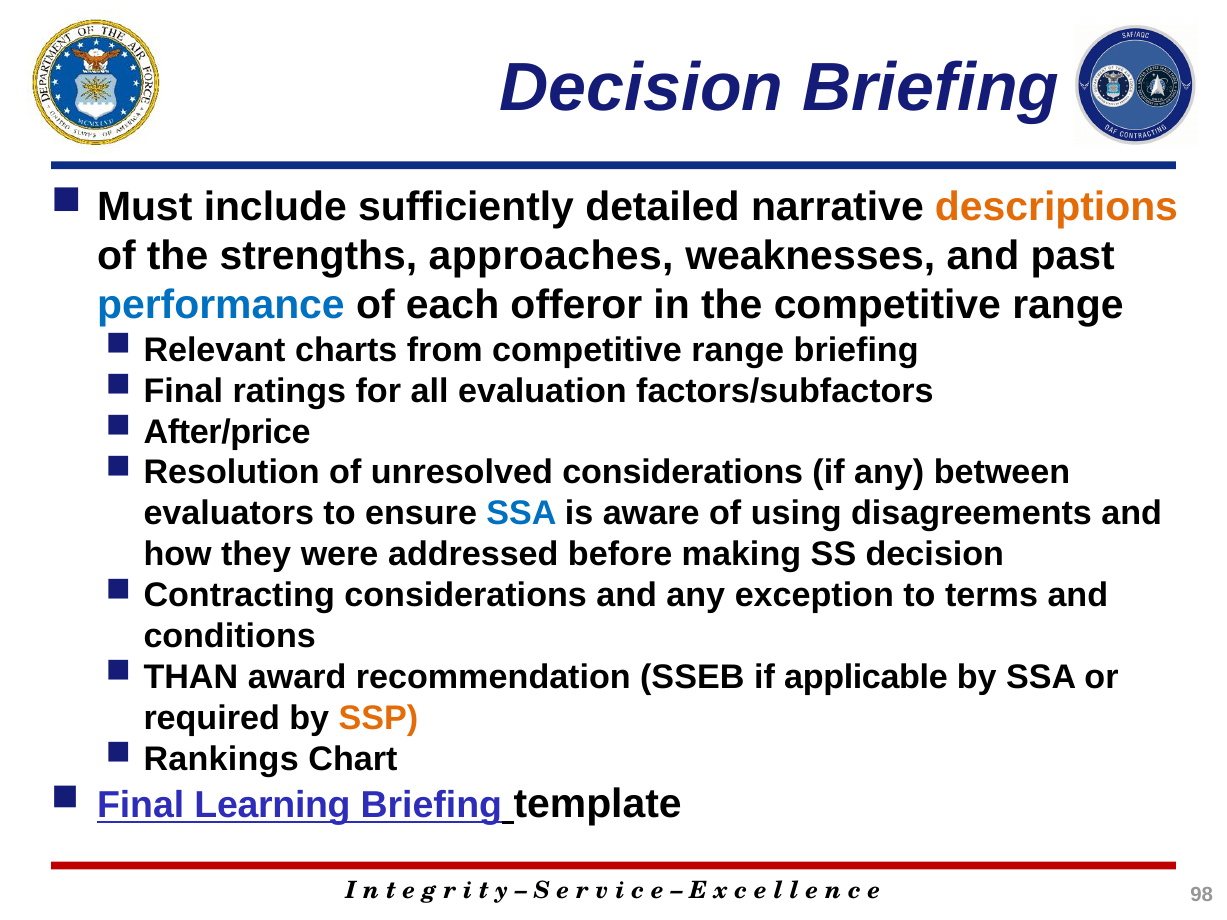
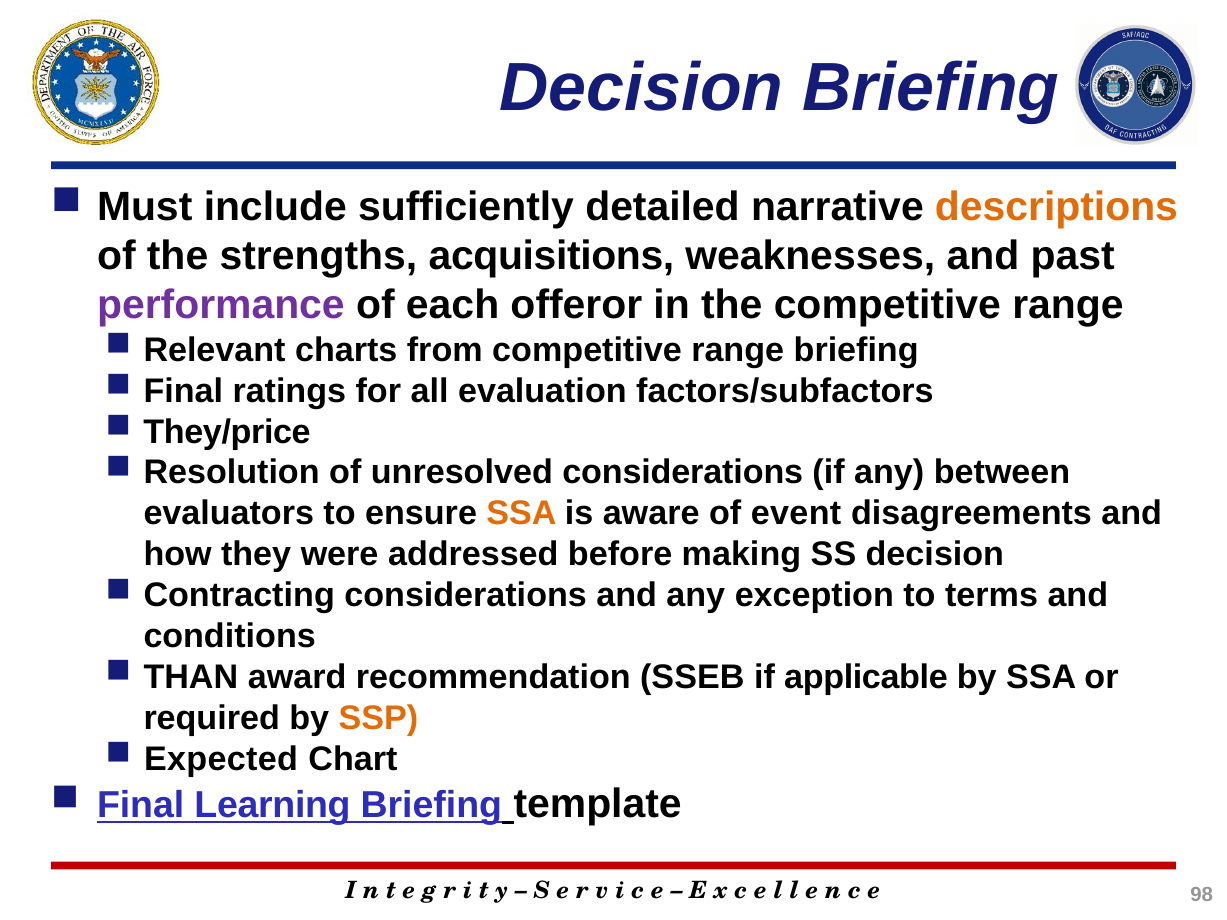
approaches: approaches -> acquisitions (551, 256)
performance colour: blue -> purple (221, 306)
After/price: After/price -> They/price (227, 432)
SSA colour: blue -> orange (521, 514)
using: using -> event (796, 514)
Rankings: Rankings -> Expected (221, 759)
